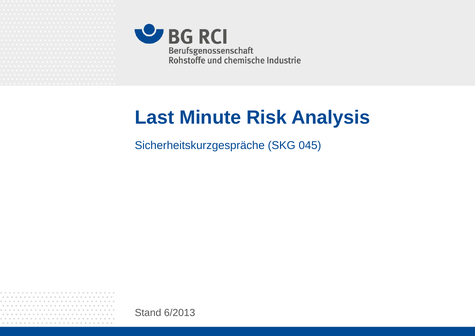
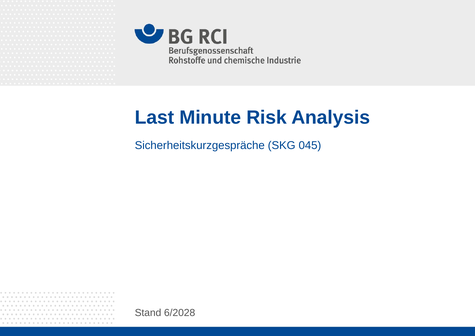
6/2013: 6/2013 -> 6/2028 (180, 313)
